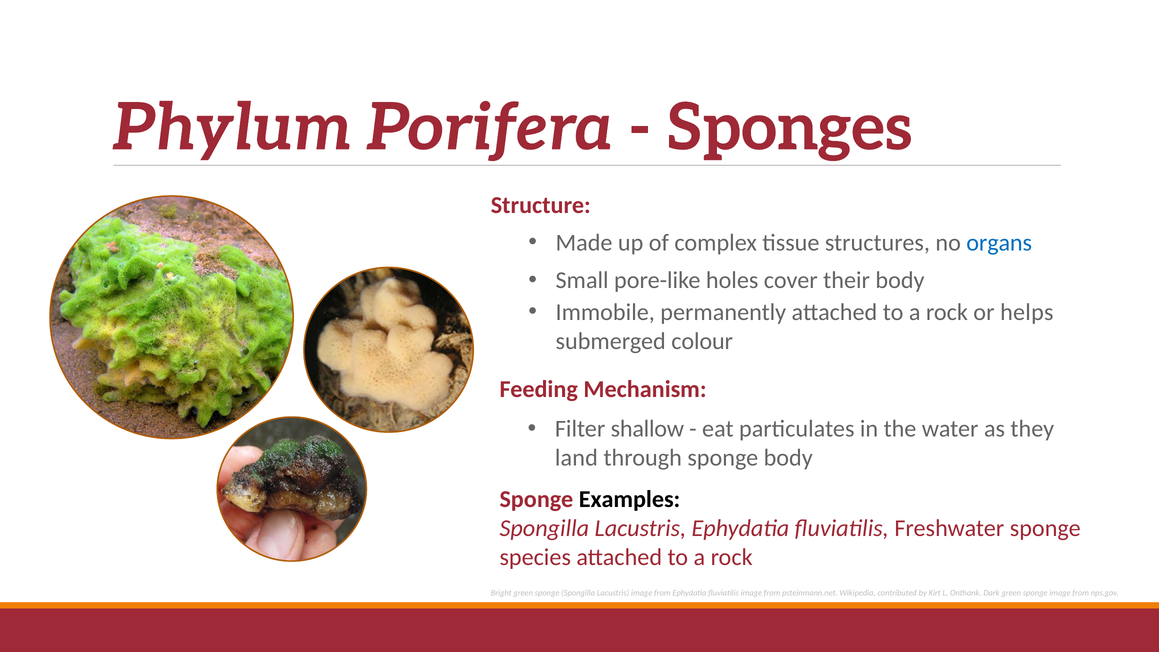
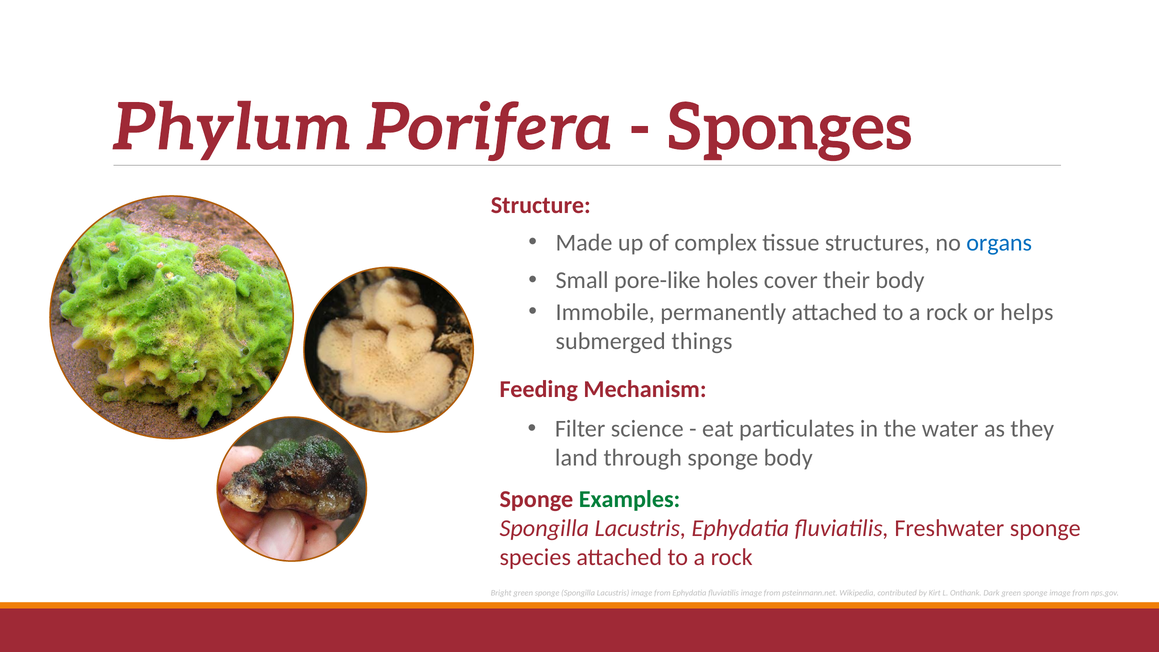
colour: colour -> things (702, 341)
shallow: shallow -> science (647, 429)
Examples colour: black -> green (630, 499)
